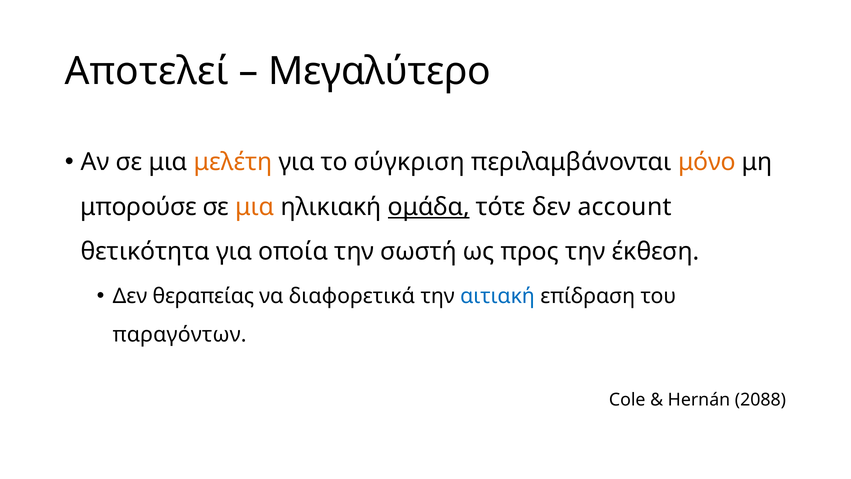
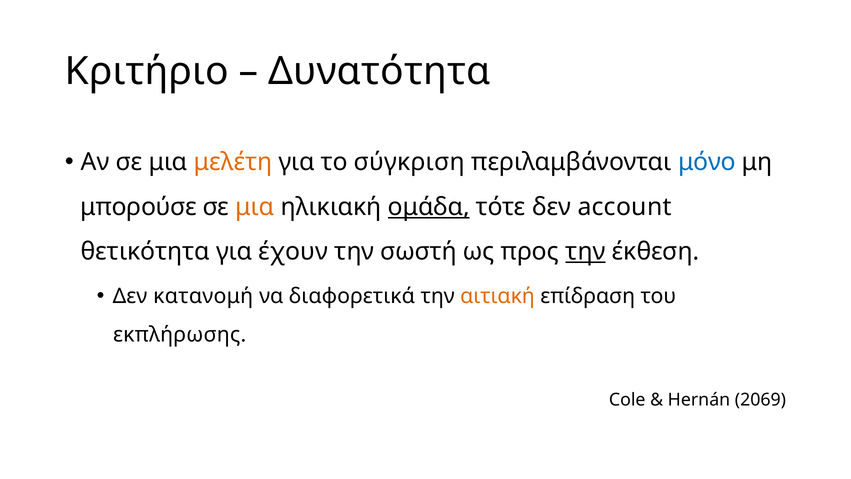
Αποτελεί: Αποτελεί -> Κριτήριο (147, 71)
Μεγαλύτερο: Μεγαλύτερο -> Δυνατότητα (379, 71)
μόνο colour: orange -> blue (707, 162)
οποία: οποία -> έχουν (293, 252)
την underline: none -> present (585, 252)
θεραπείας: θεραπείας -> κατανομή (203, 296)
αιτιακή colour: blue -> orange (497, 296)
παραγόντων: παραγόντων -> εκπλήρωσης (180, 334)
2088: 2088 -> 2069 (760, 400)
